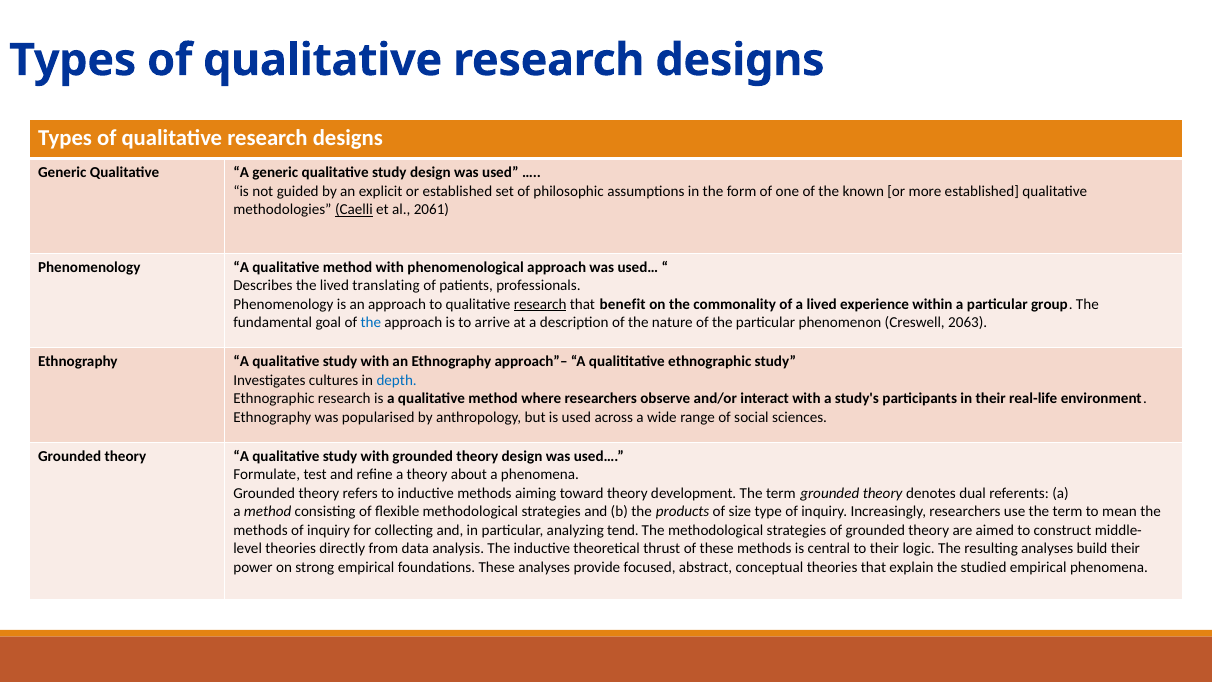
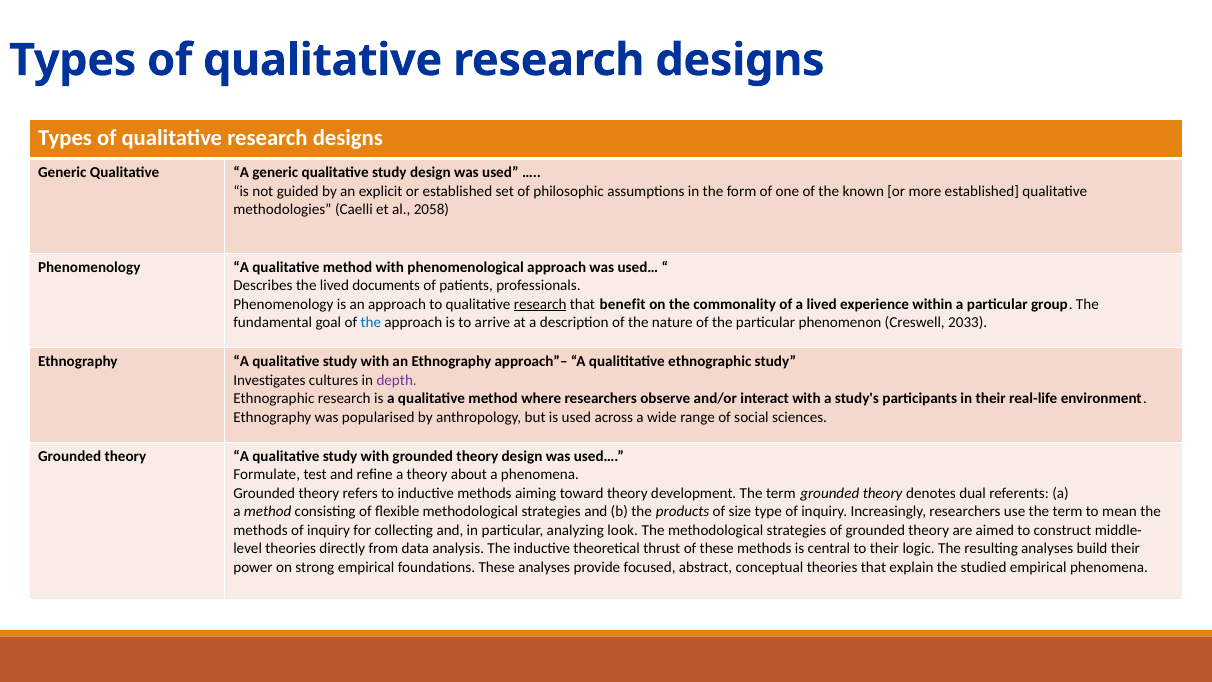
Caelli underline: present -> none (354, 210)
2061: 2061 -> 2058 (431, 210)
translating: translating -> documents (386, 286)
2063: 2063 -> 2033 (968, 323)
depth colour: blue -> purple (397, 380)
tend: tend -> look (623, 530)
